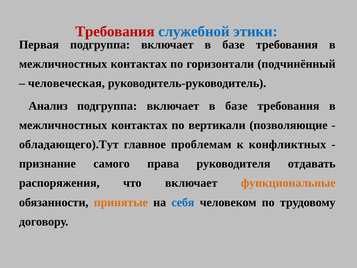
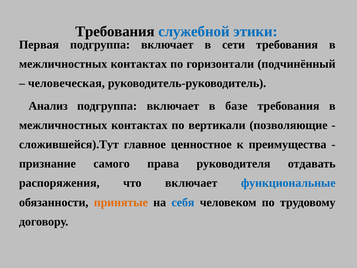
Требования colour: red -> black (115, 31)
базе: базе -> сети (234, 45)
обладающего).Тут: обладающего).Тут -> сложившейся).Тут (69, 144)
проблемам: проблемам -> ценностное (201, 144)
конфликтных: конфликтных -> преимущества (288, 144)
функциональные colour: orange -> blue (288, 183)
